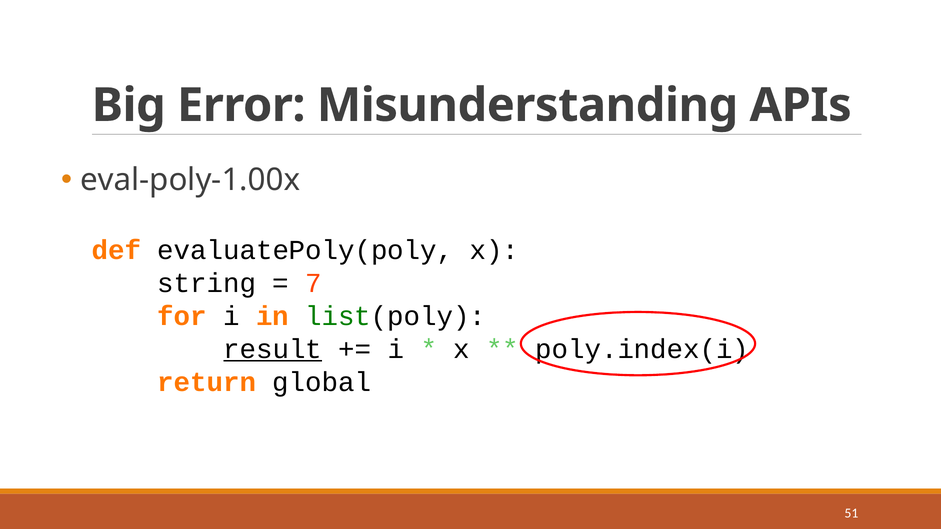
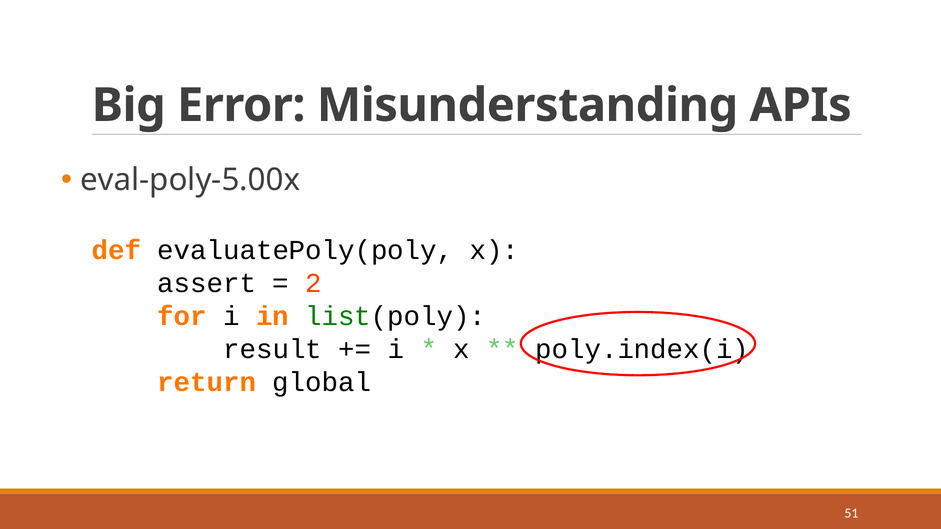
eval-poly-1.00x: eval-poly-1.00x -> eval-poly-5.00x (190, 180)
string: string -> assert (207, 283)
7: 7 -> 2 (314, 283)
result underline: present -> none (273, 349)
